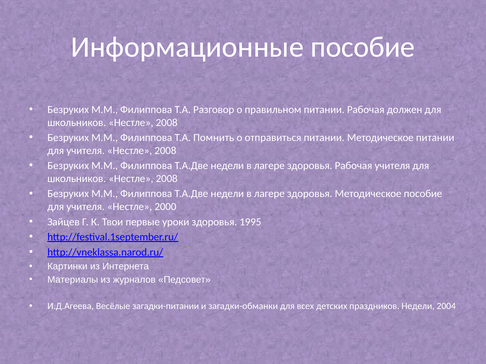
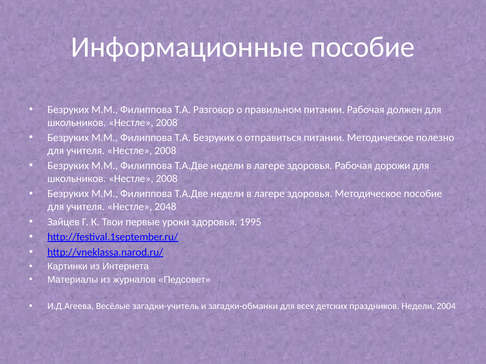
Т.А Помнить: Помнить -> Безруких (214, 138)
Методическое питании: питании -> полезно (435, 138)
Рабочая учителя: учителя -> дорожи (392, 166)
2000: 2000 -> 2048 (165, 207)
загадки-питании: загадки-питании -> загадки-учитель (166, 307)
